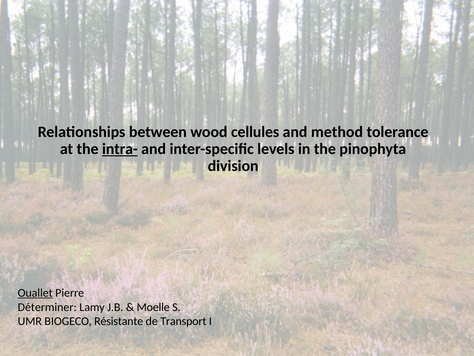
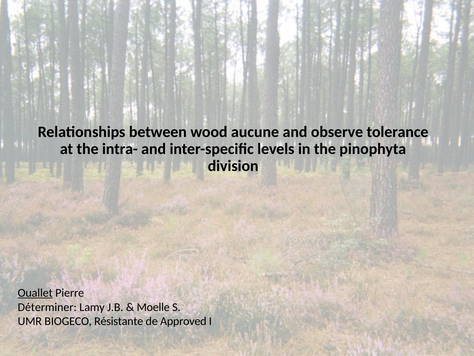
cellules: cellules -> aucune (255, 132)
method: method -> observe (337, 132)
intra- underline: present -> none (120, 149)
Transport: Transport -> Approved (183, 321)
